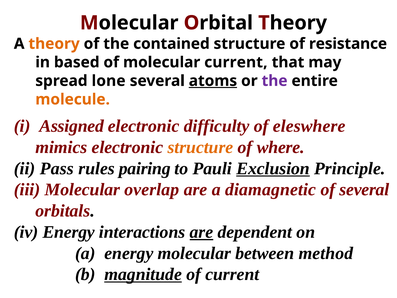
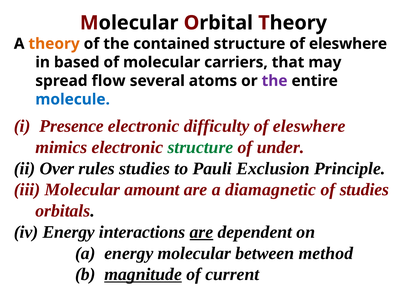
structure of resistance: resistance -> eleswhere (348, 44)
molecular current: current -> carriers (236, 62)
lone: lone -> flow (109, 81)
atoms underline: present -> none (213, 81)
molecule colour: orange -> blue (73, 99)
Assigned: Assigned -> Presence (72, 126)
structure colour: orange -> green (200, 147)
where: where -> under (281, 147)
Pass: Pass -> Over (57, 168)
rules pairing: pairing -> studies (145, 168)
Exclusion underline: present -> none (273, 168)
overlap: overlap -> amount (152, 189)
of several: several -> studies (364, 189)
